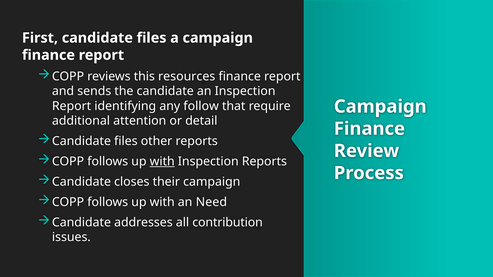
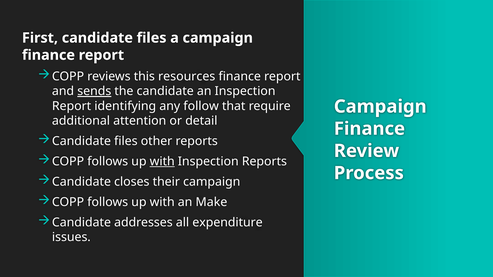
sends underline: none -> present (94, 91)
Need: Need -> Make (211, 202)
contribution: contribution -> expenditure (227, 223)
